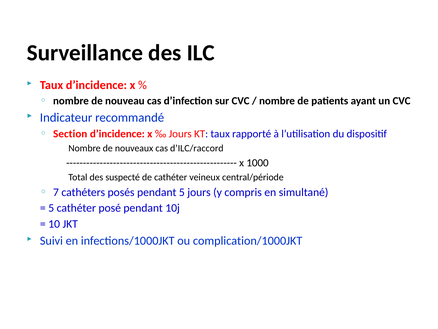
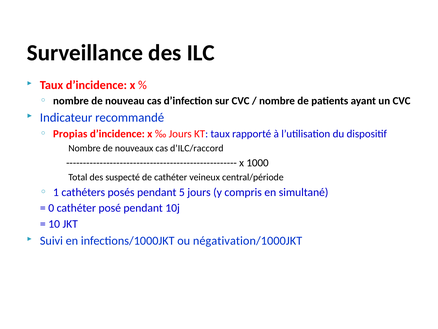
Section: Section -> Propias (70, 134)
7: 7 -> 1 (56, 192)
5: 5 -> 0 (51, 208)
complication/1000JKT: complication/1000JKT -> négativation/1000JKT (248, 240)
